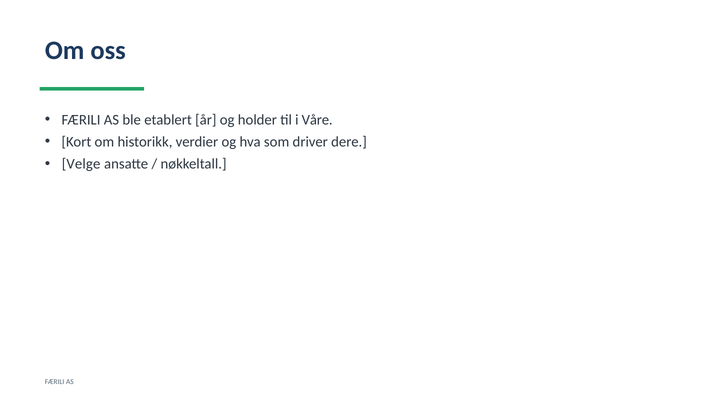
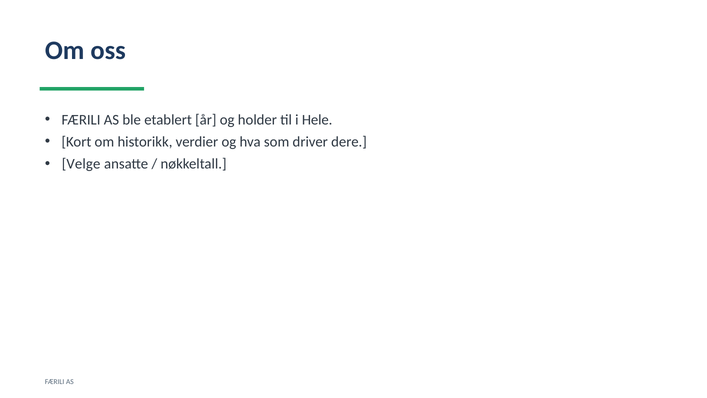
Våre: Våre -> Hele (317, 120)
